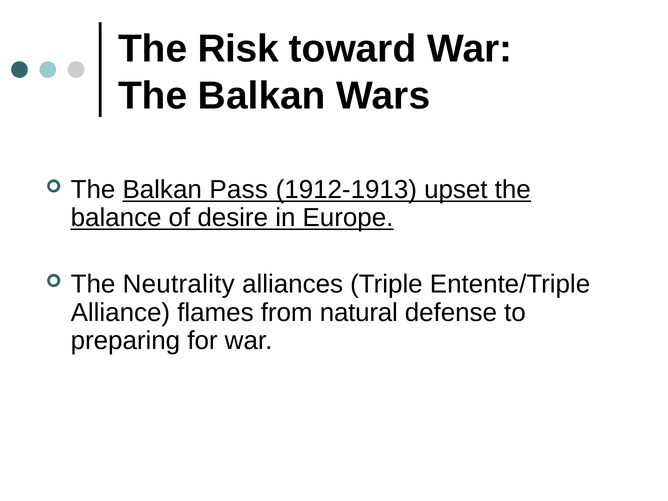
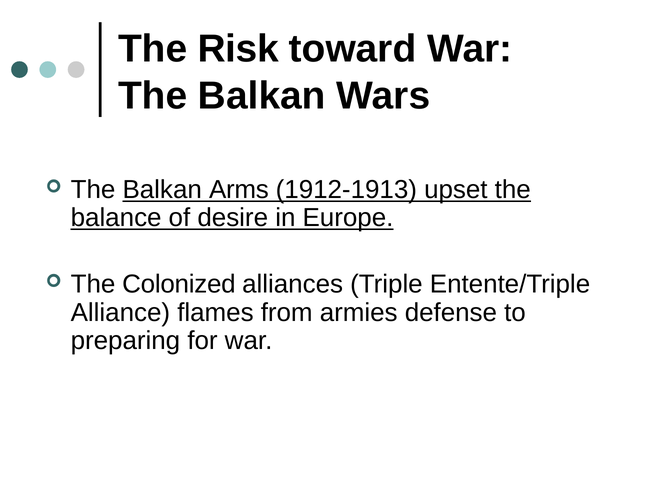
Pass: Pass -> Arms (239, 190)
Neutrality: Neutrality -> Colonized (179, 284)
natural: natural -> armies (359, 312)
